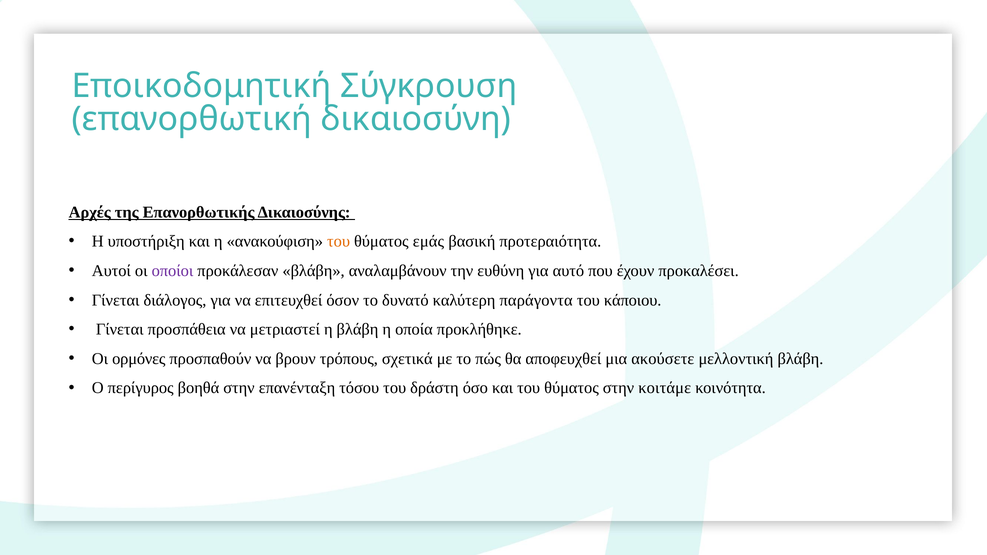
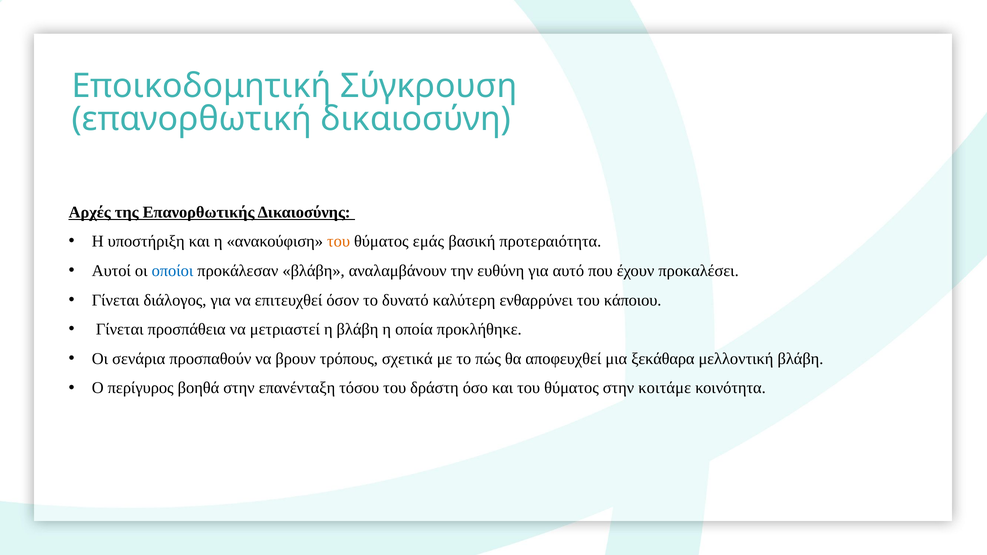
οποίοι colour: purple -> blue (172, 271)
παράγοντα: παράγοντα -> ενθαρρύνει (536, 300)
ορμόνες: ορμόνες -> σενάρια (139, 359)
ακούσετε: ακούσετε -> ξεκάθαρα (663, 359)
